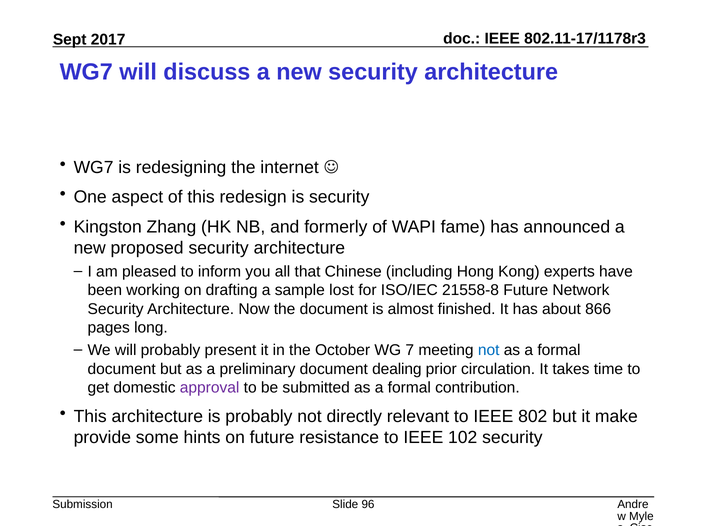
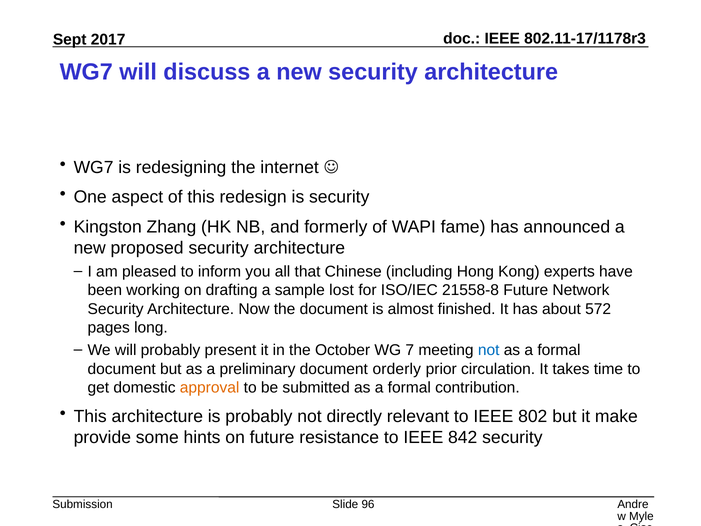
866: 866 -> 572 (598, 309)
dealing: dealing -> orderly (397, 369)
approval colour: purple -> orange (210, 387)
102: 102 -> 842 (463, 437)
